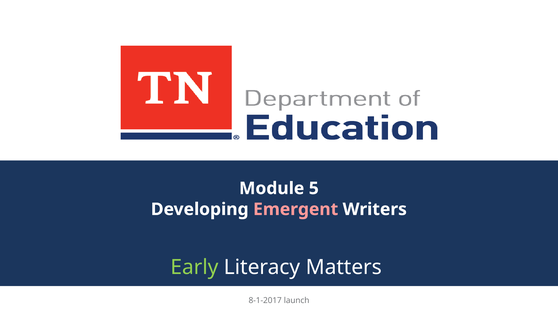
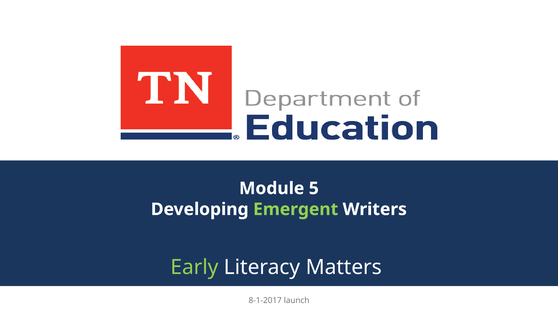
Emergent colour: pink -> light green (296, 209)
